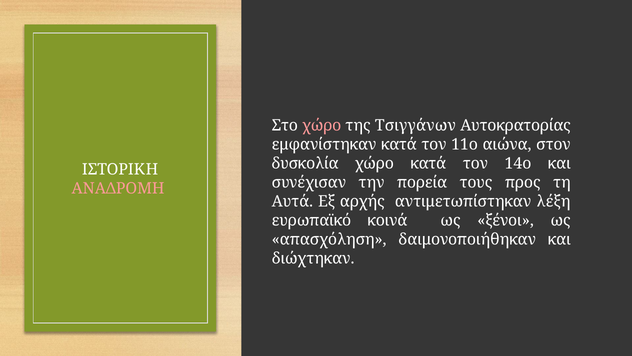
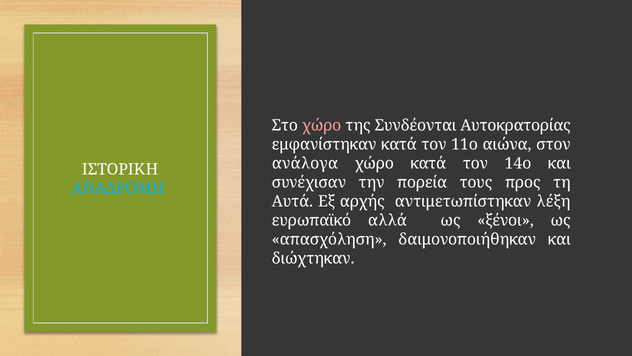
Τσιγγάνων: Τσιγγάνων -> Συνδέονται (416, 125)
δυσκολία: δυσκολία -> ανάλογα (305, 163)
ΑΝΑΔΡΟΜΗ colour: pink -> light blue (118, 188)
κοινά: κοινά -> αλλά (387, 220)
